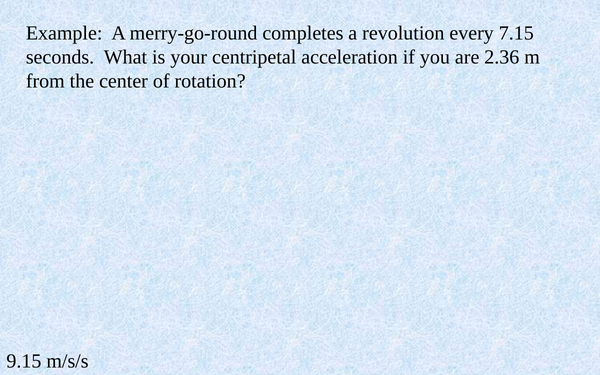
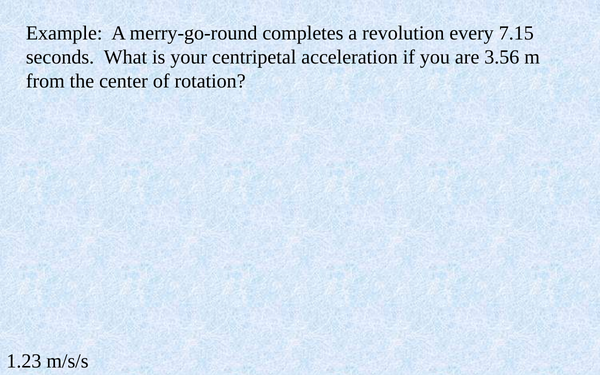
2.36: 2.36 -> 3.56 (502, 57)
9.15: 9.15 -> 1.23 (24, 361)
